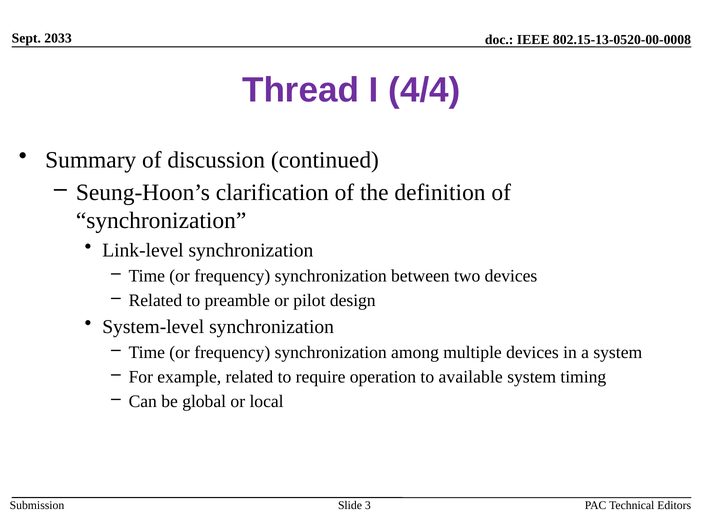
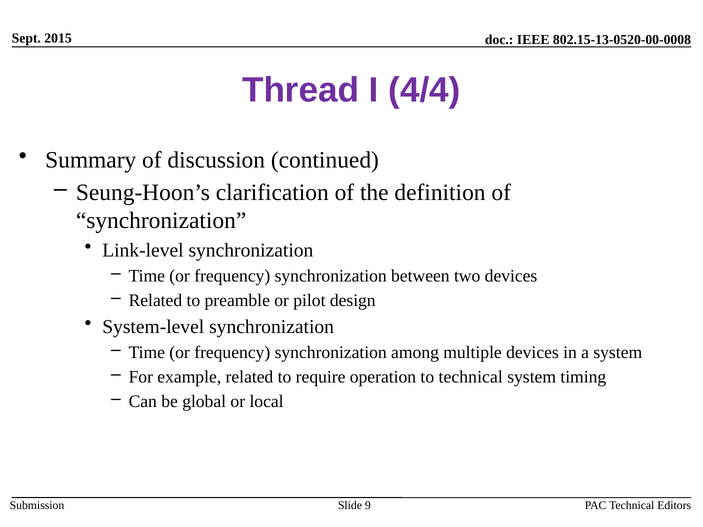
2033: 2033 -> 2015 (58, 38)
to available: available -> technical (471, 377)
3: 3 -> 9 (368, 506)
